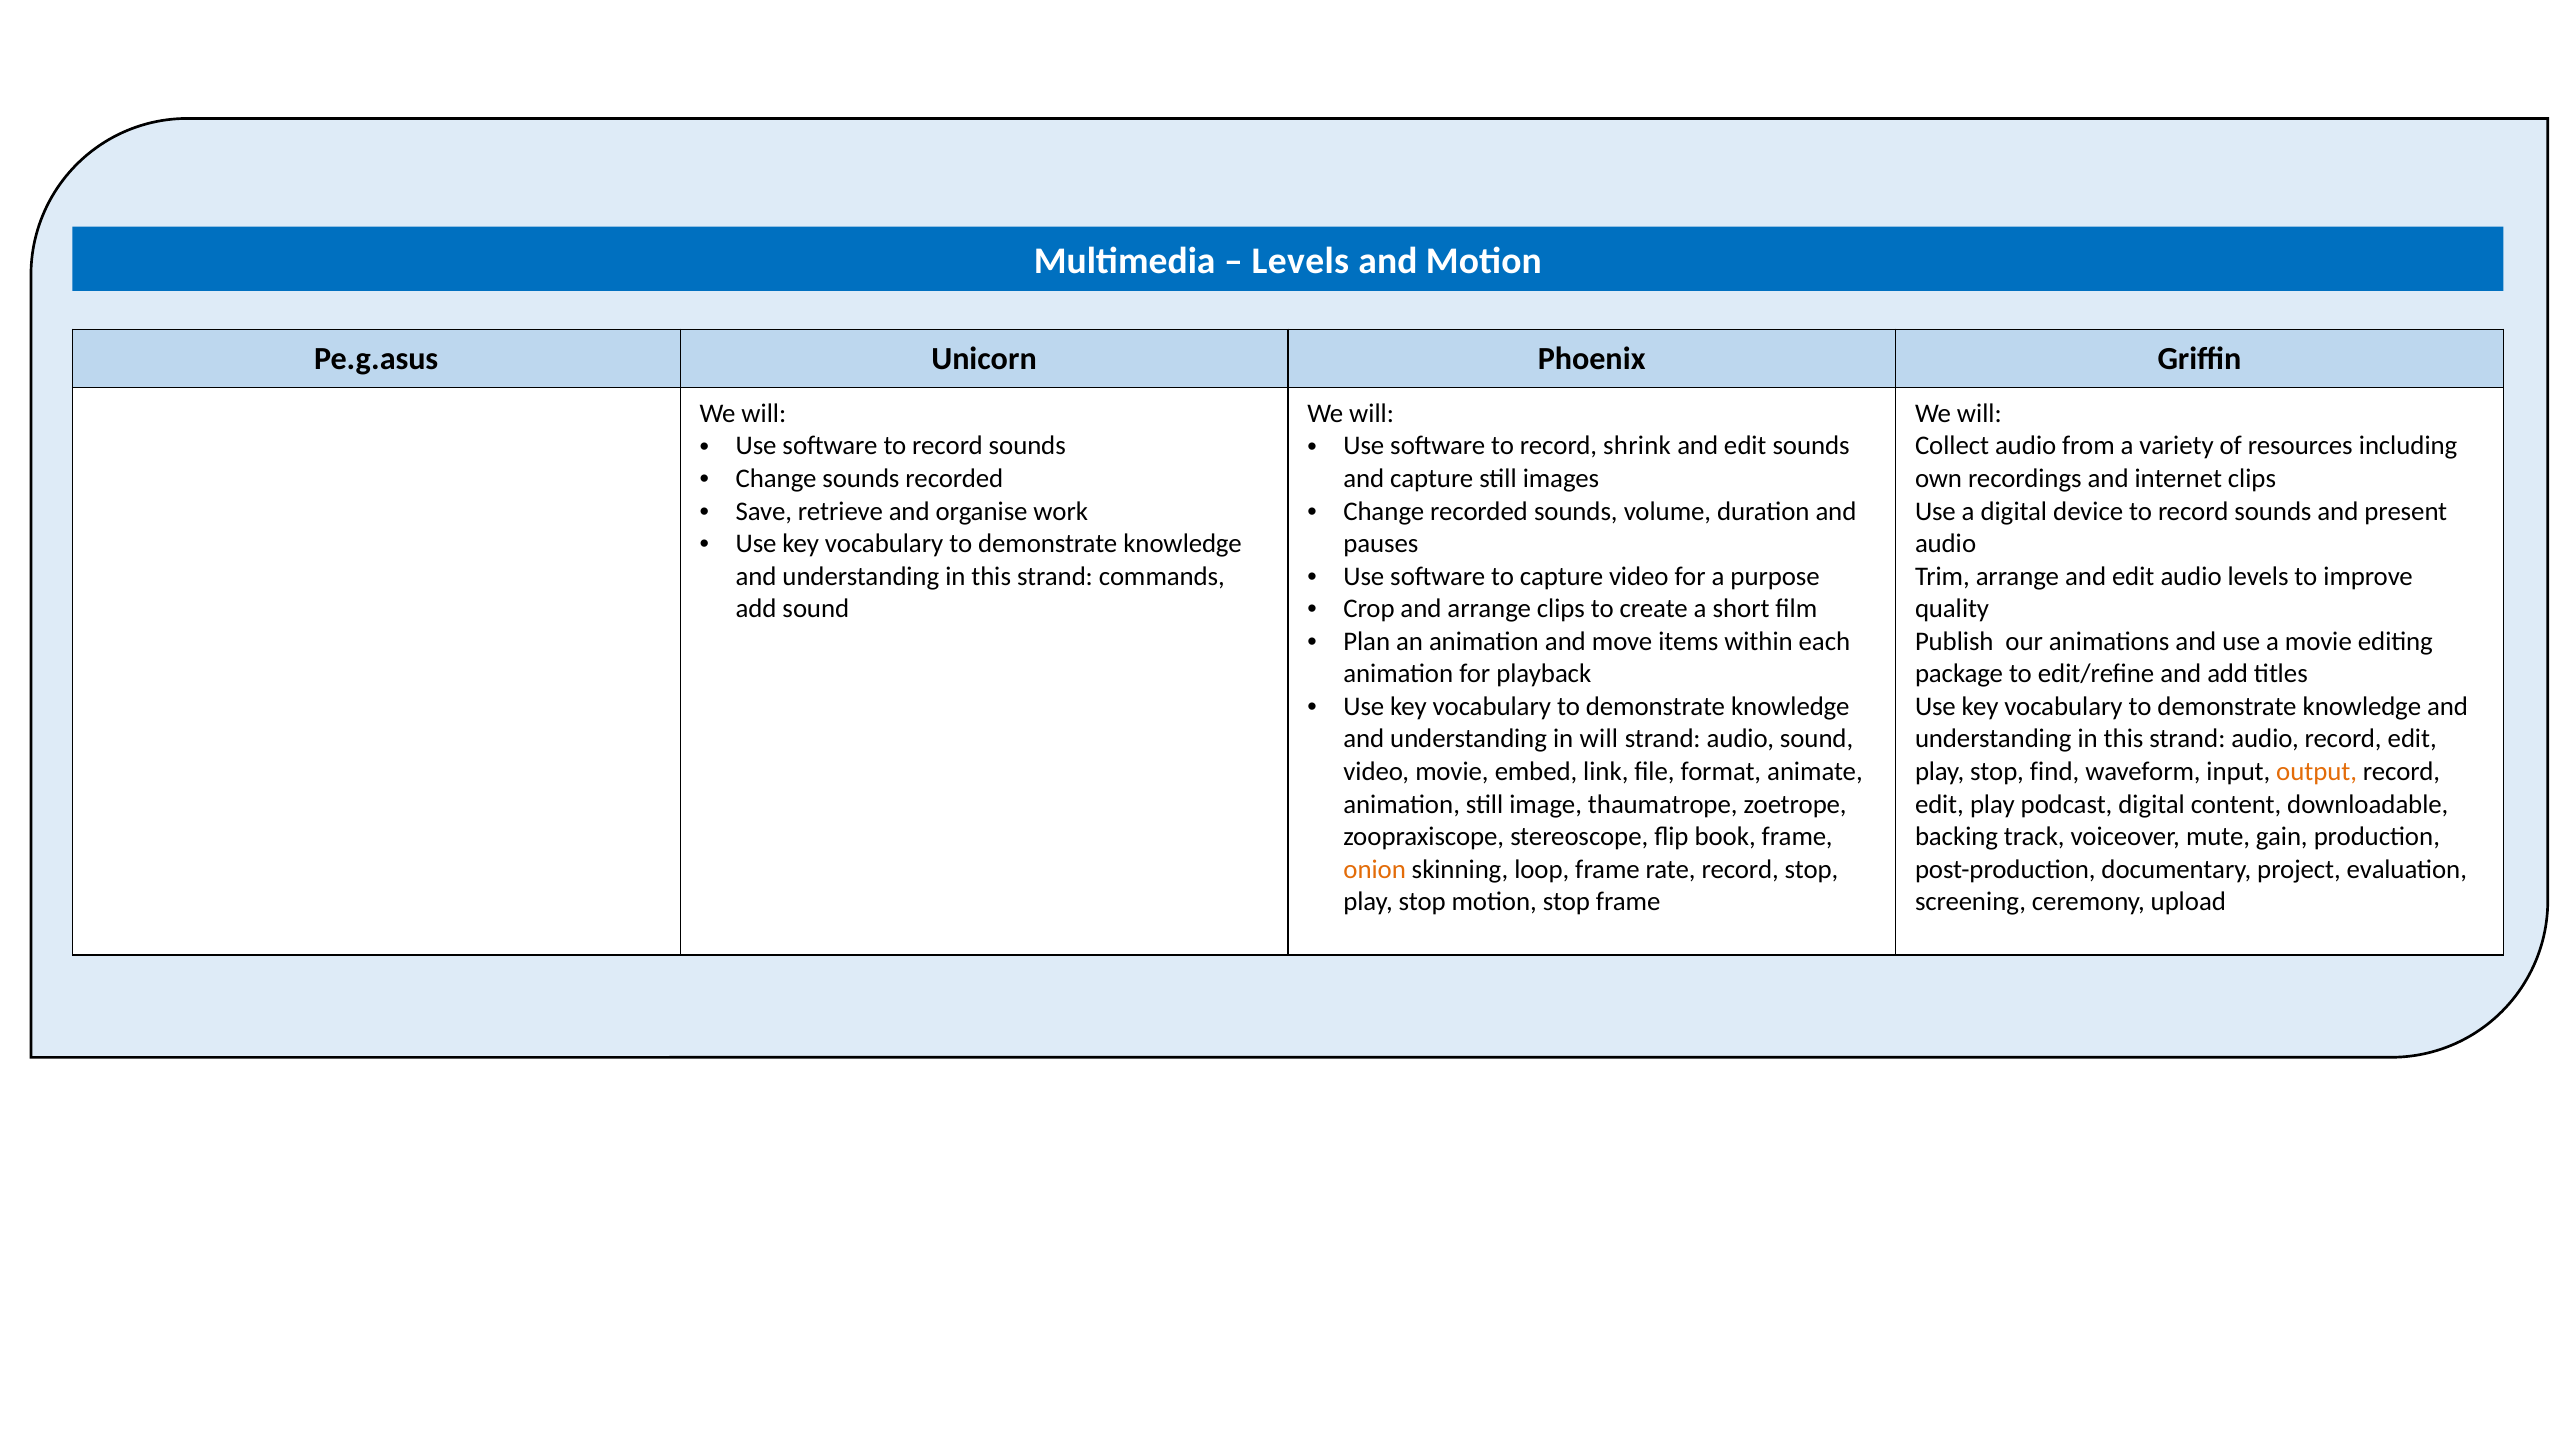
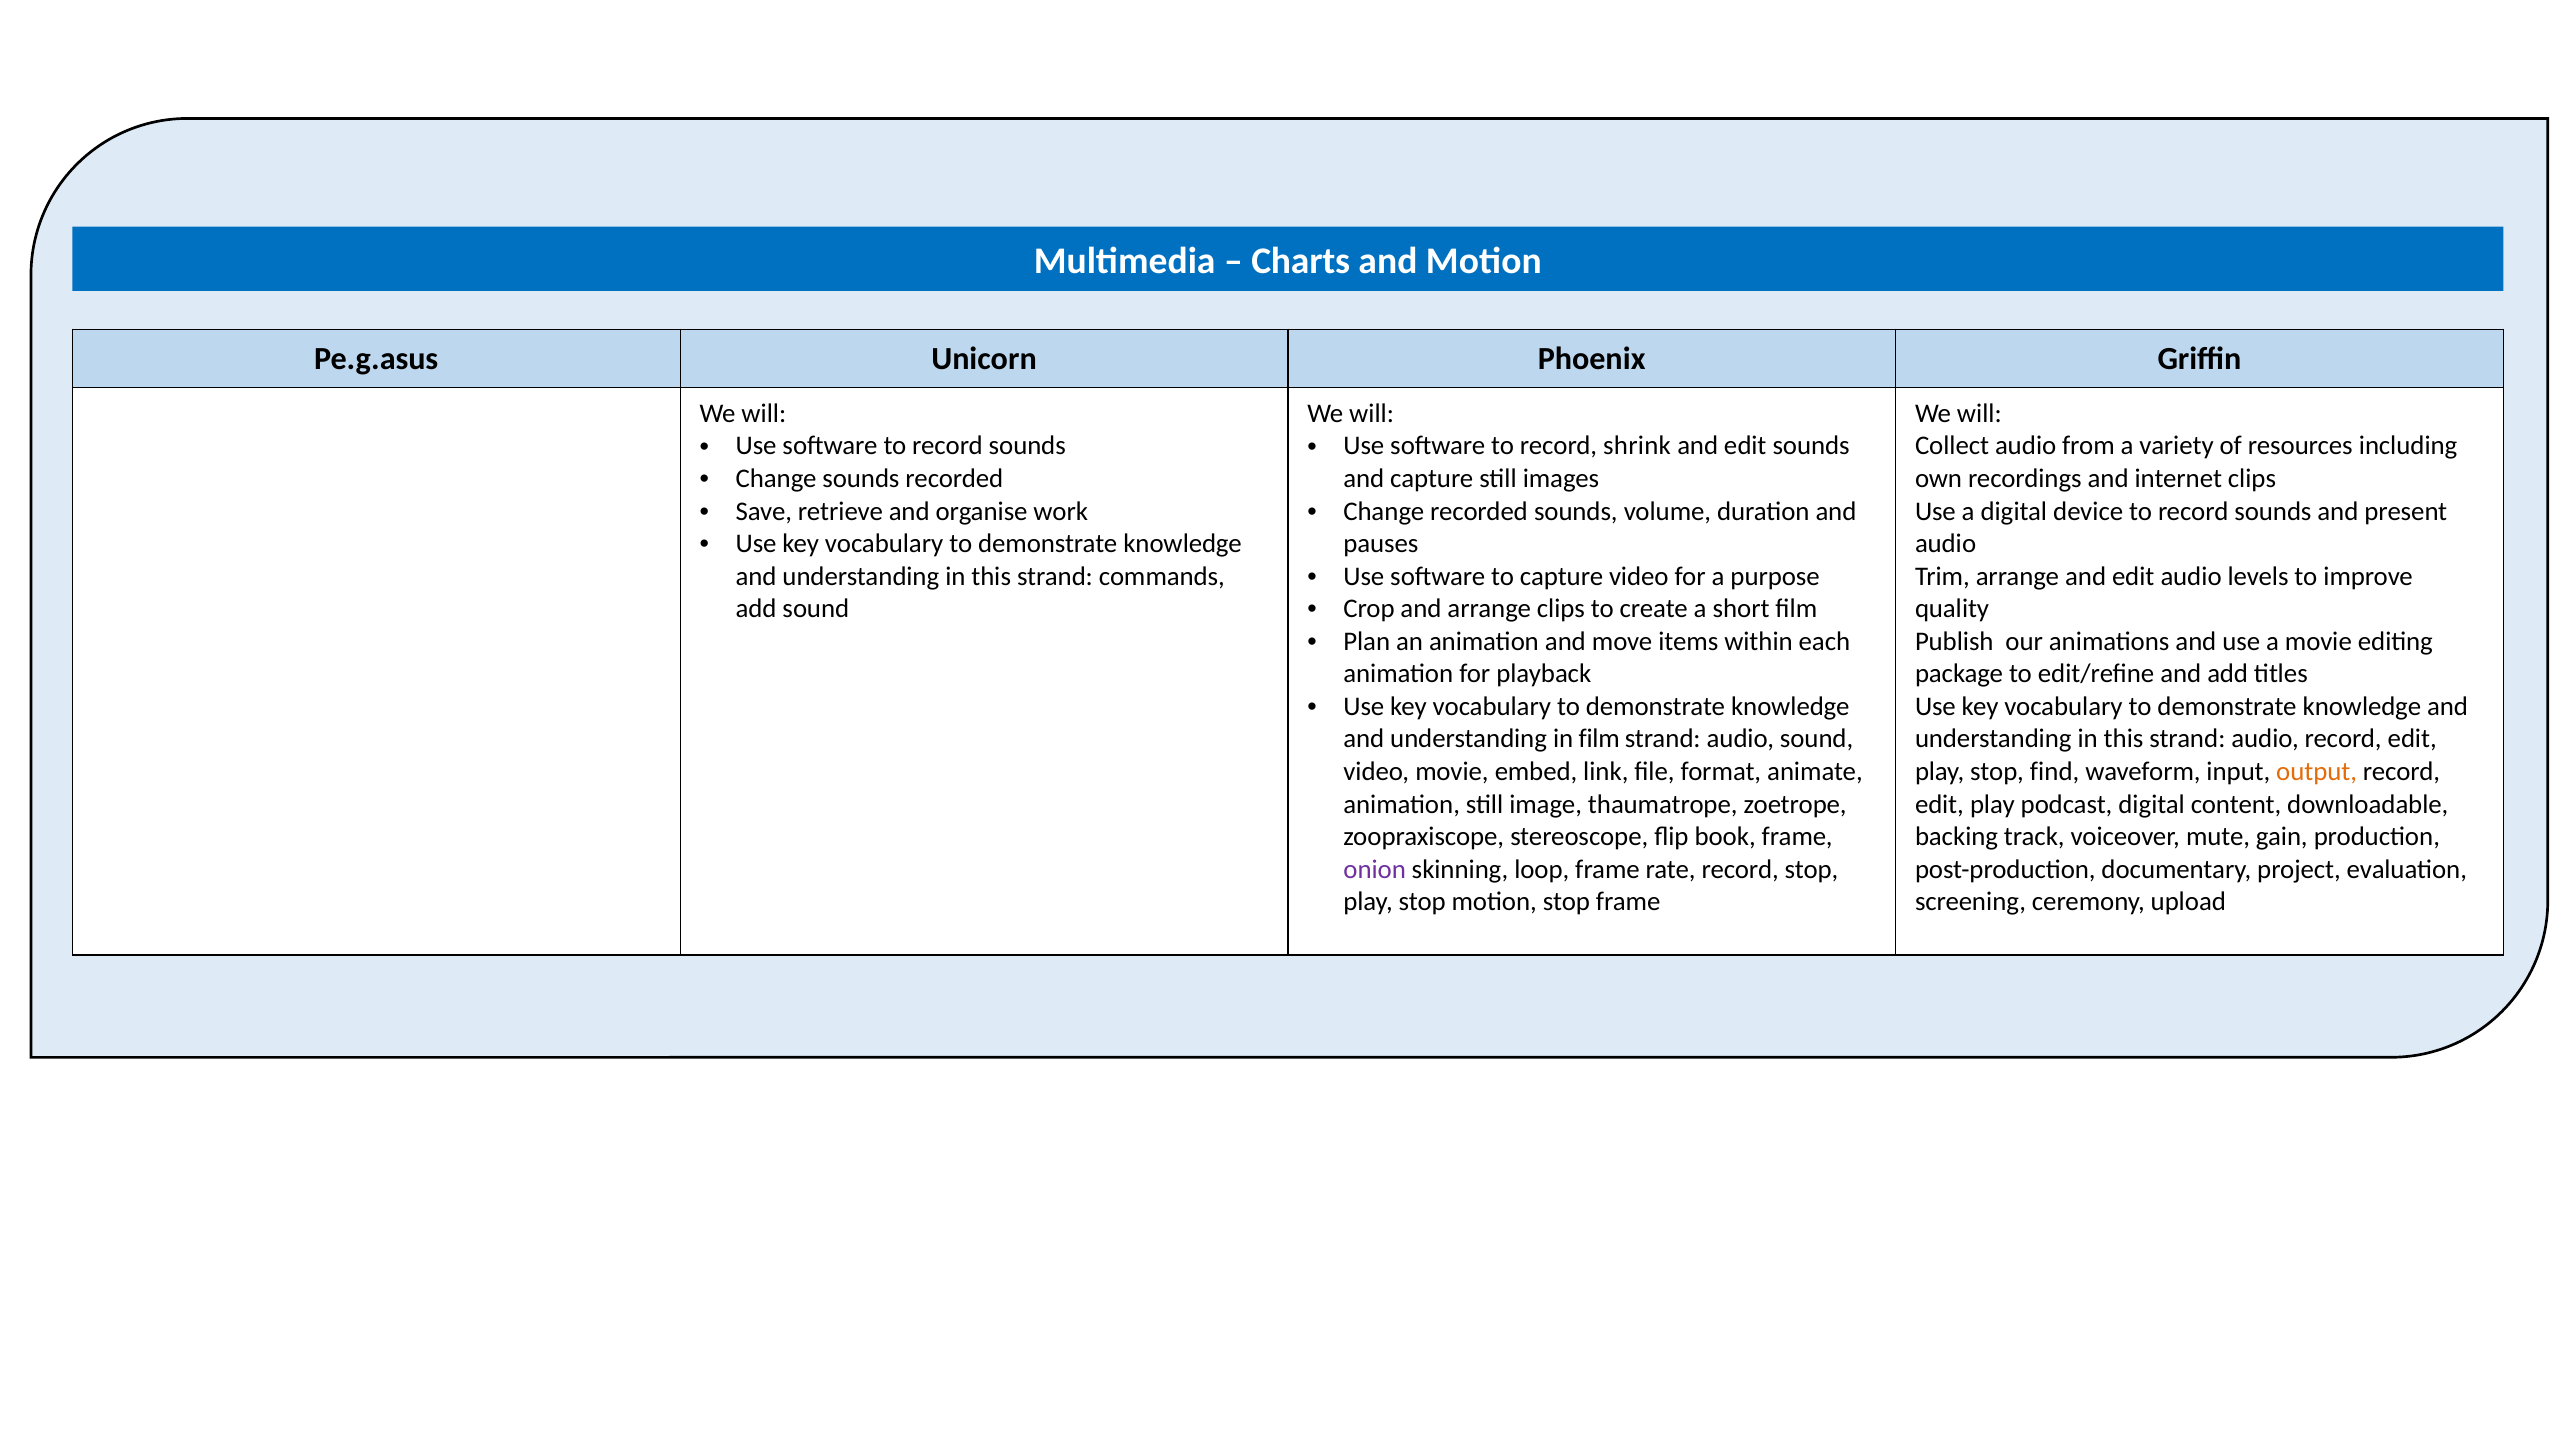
Levels: Levels -> Charts (1301, 261)
in will: will -> film (1599, 739)
onion colour: orange -> purple (1375, 869)
